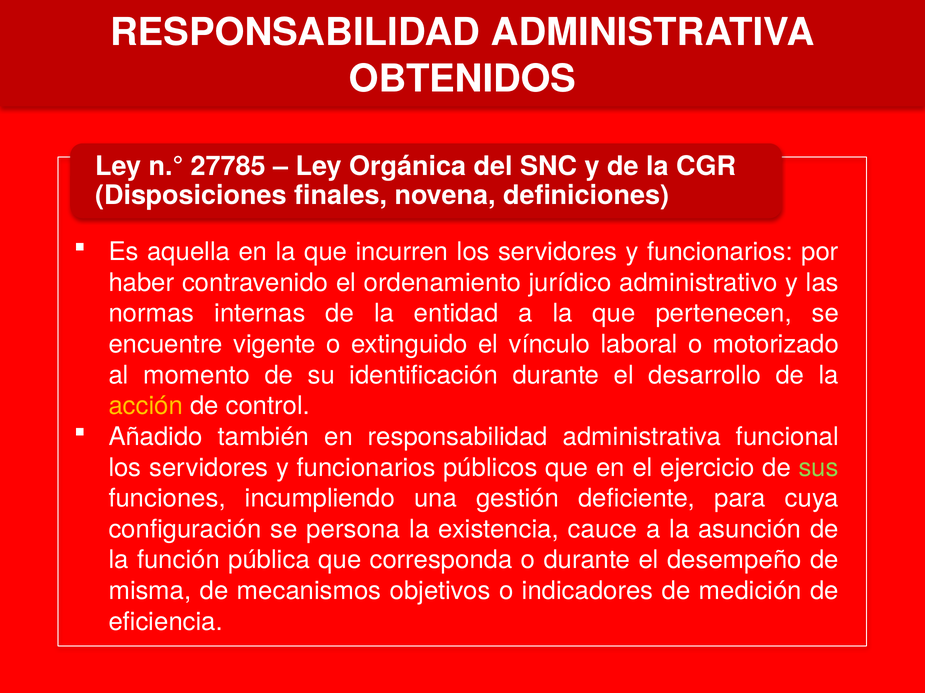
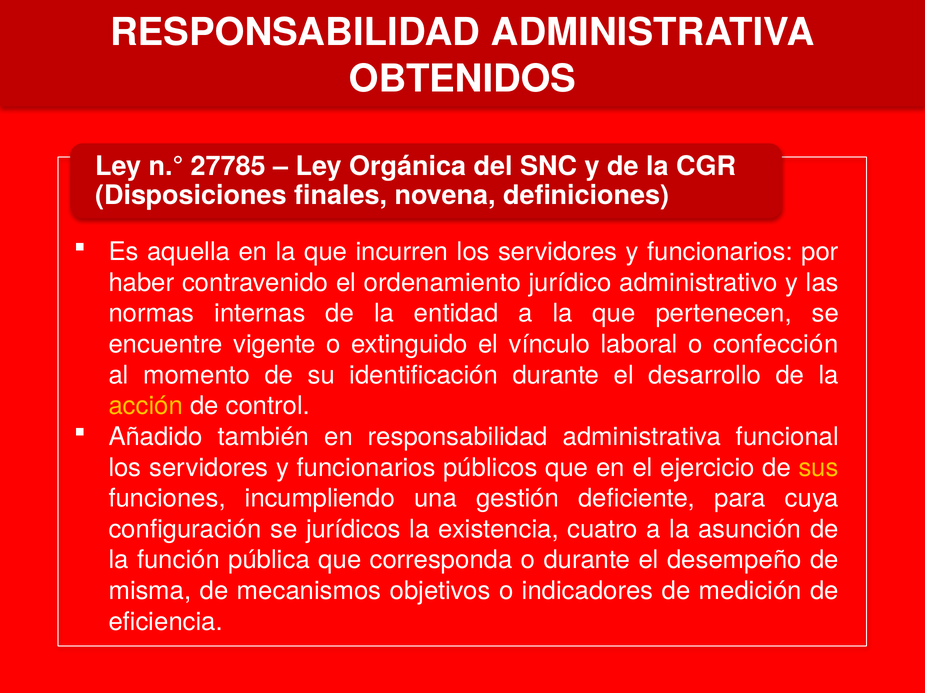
motorizado: motorizado -> confección (776, 345)
sus colour: light green -> yellow (819, 468)
persona: persona -> jurídicos (353, 530)
cauce: cauce -> cuatro (603, 530)
